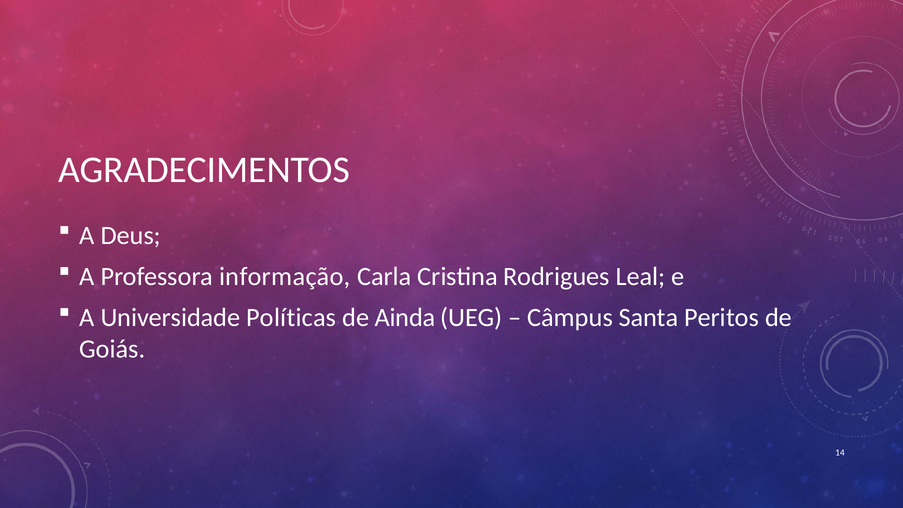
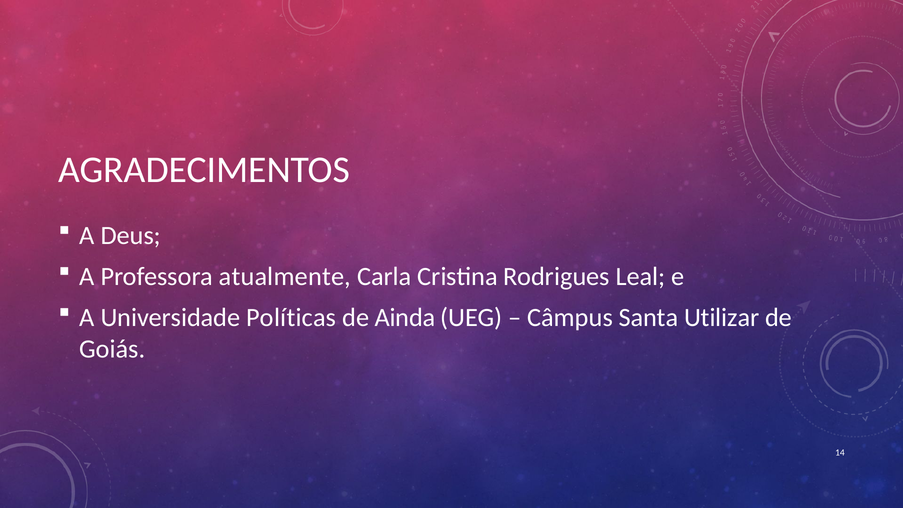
informação: informação -> atualmente (285, 276)
Peritos: Peritos -> Utilizar (722, 318)
